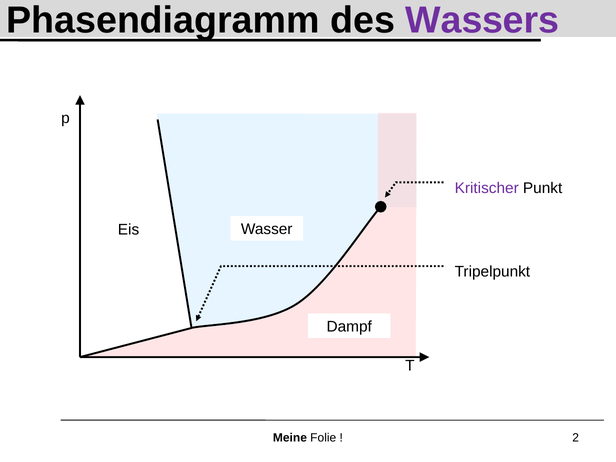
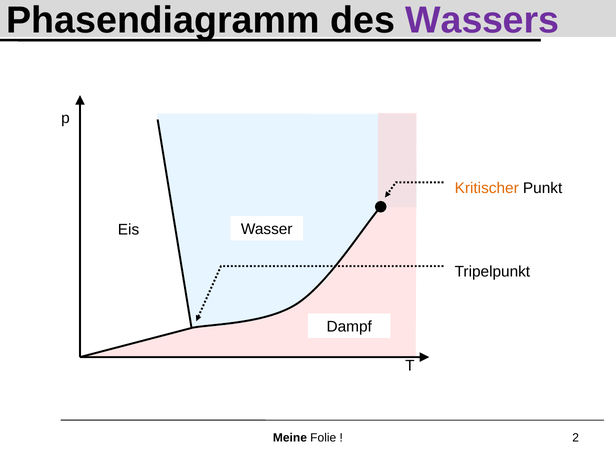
Kritischer colour: purple -> orange (487, 188)
